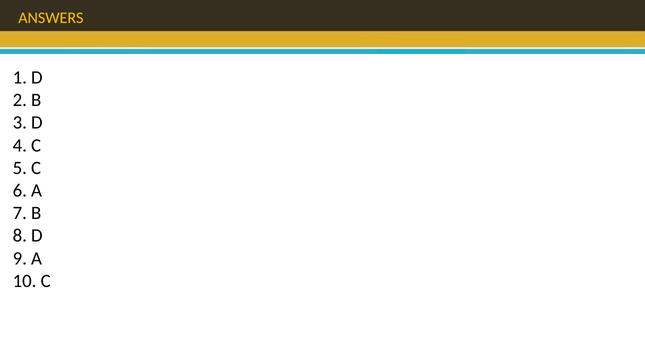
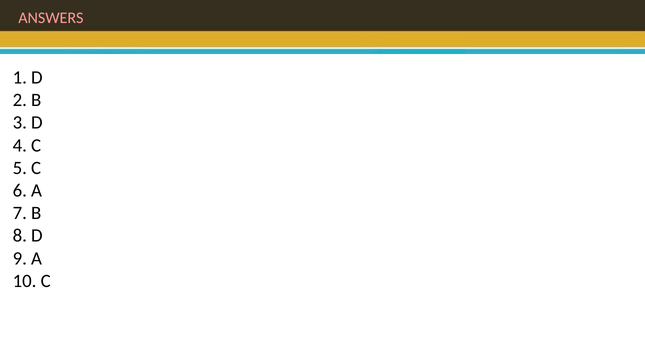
ANSWERS colour: yellow -> pink (51, 18)
